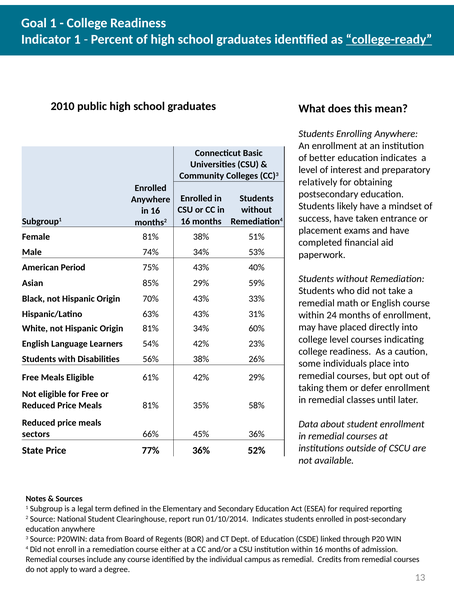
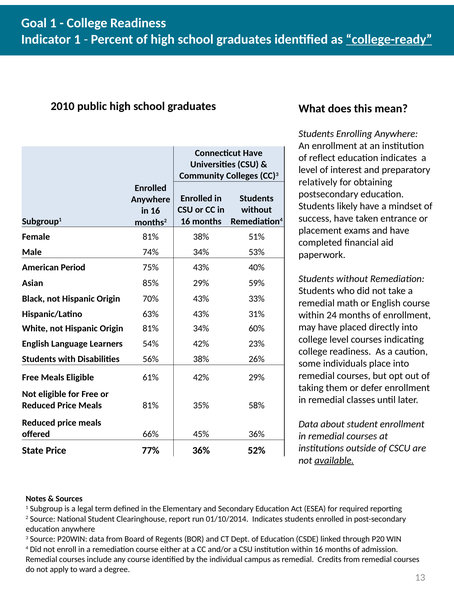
Connecticut Basic: Basic -> Have (253, 153)
better: better -> reflect (322, 158)
sectors: sectors -> offered (36, 434)
available underline: none -> present (334, 461)
